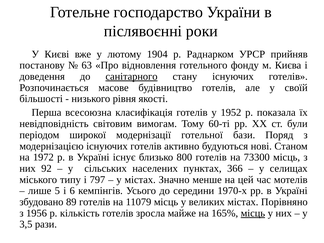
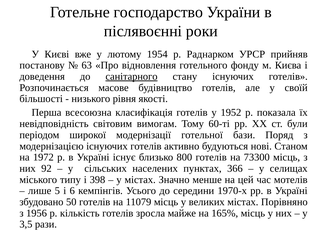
1904: 1904 -> 1954 (157, 54)
797: 797 -> 398 (97, 180)
89: 89 -> 50 (71, 202)
місць underline: present -> none (253, 213)
